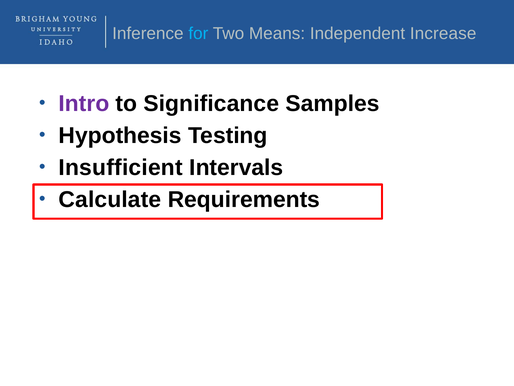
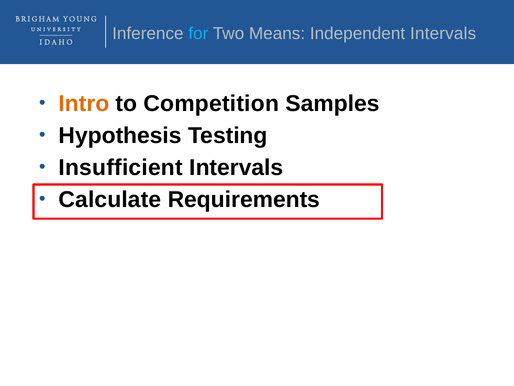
Independent Increase: Increase -> Intervals (443, 33)
Intro colour: purple -> orange (84, 103)
Significance: Significance -> Competition (211, 103)
